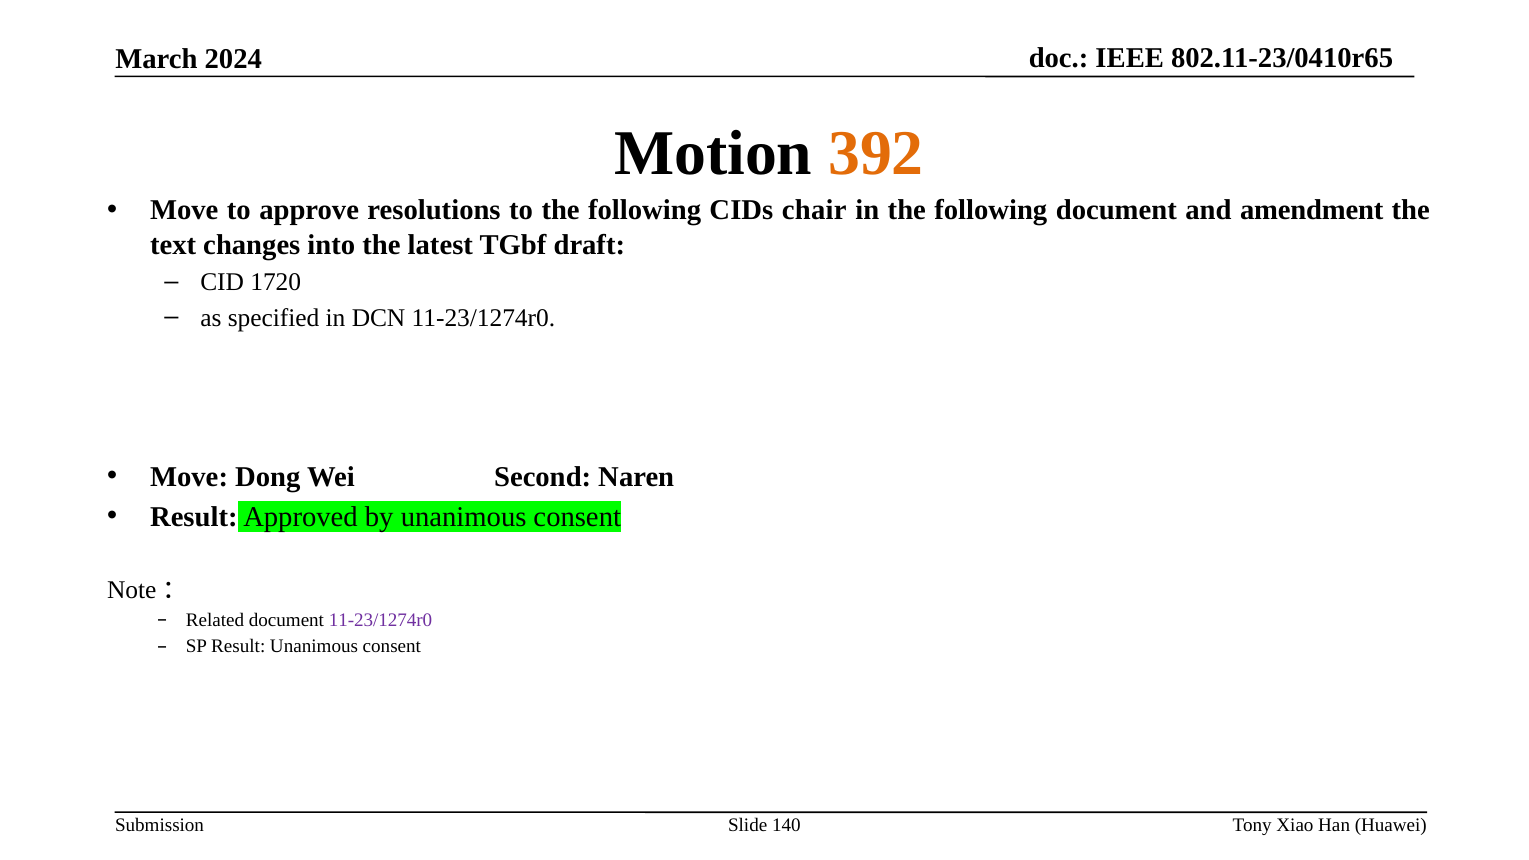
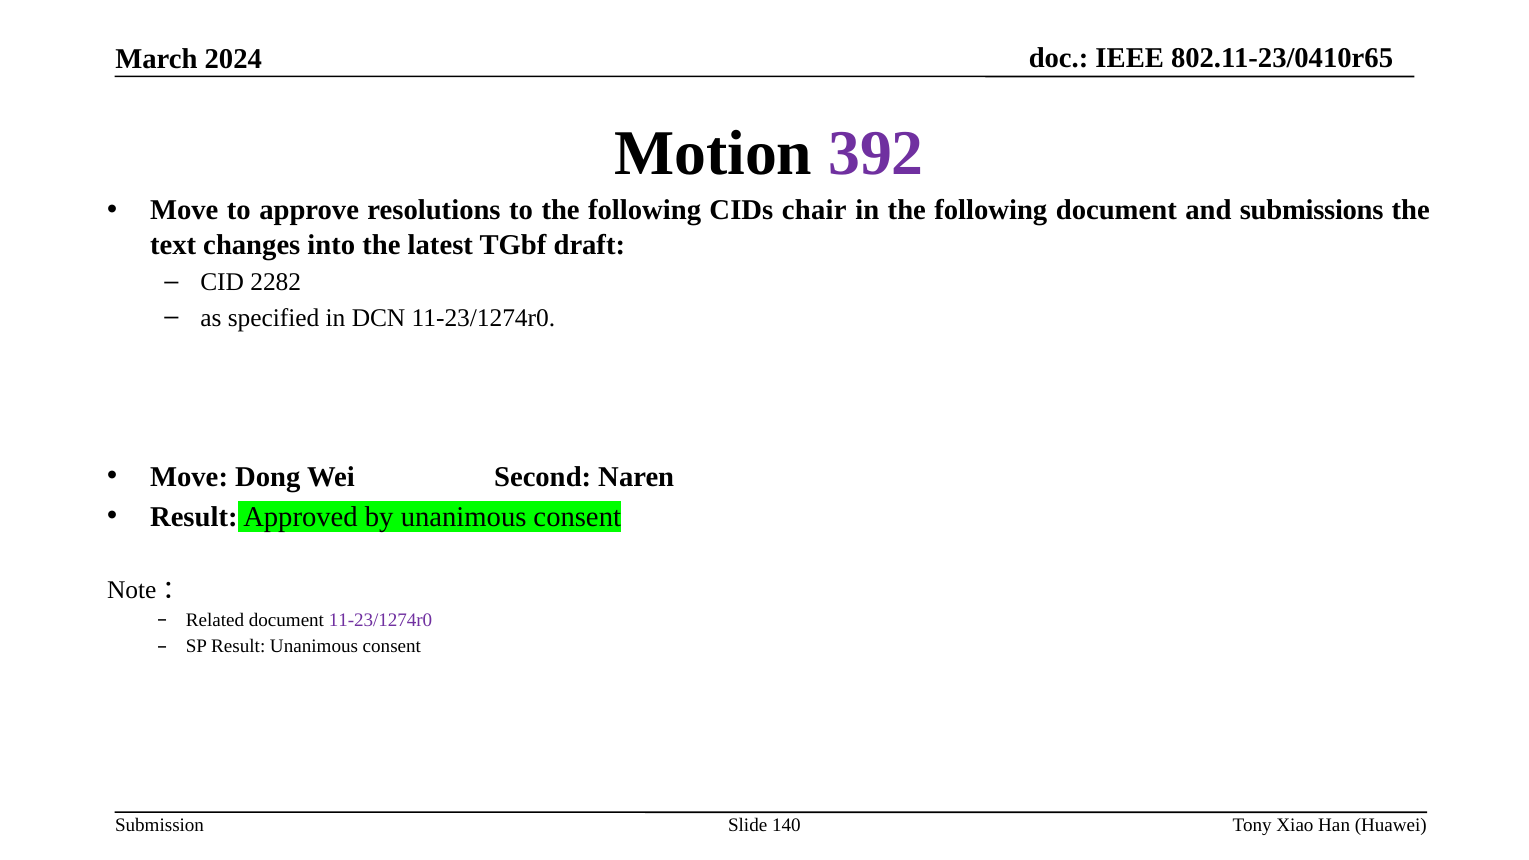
392 colour: orange -> purple (876, 154)
amendment: amendment -> submissions (1312, 210)
1720: 1720 -> 2282 (276, 282)
